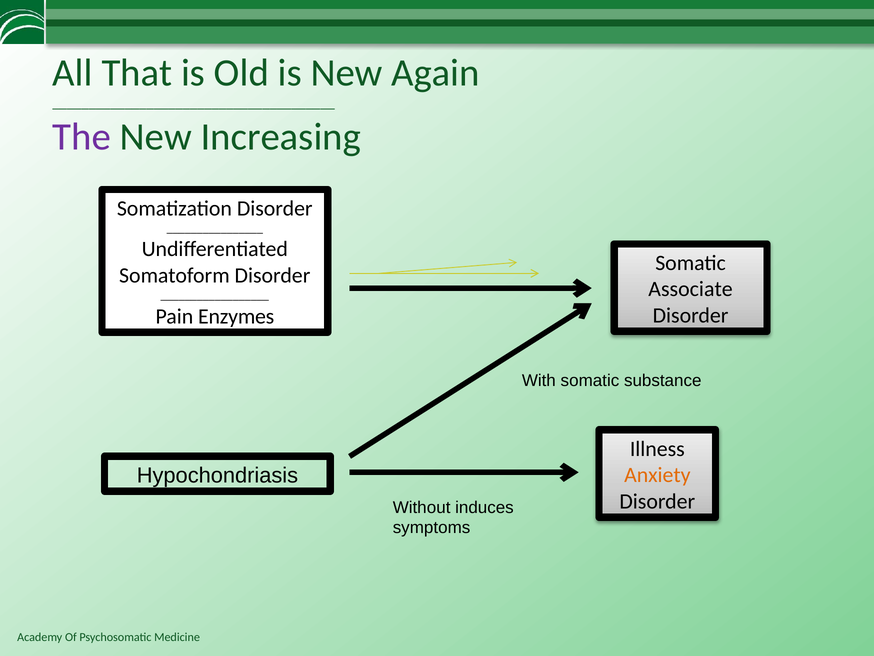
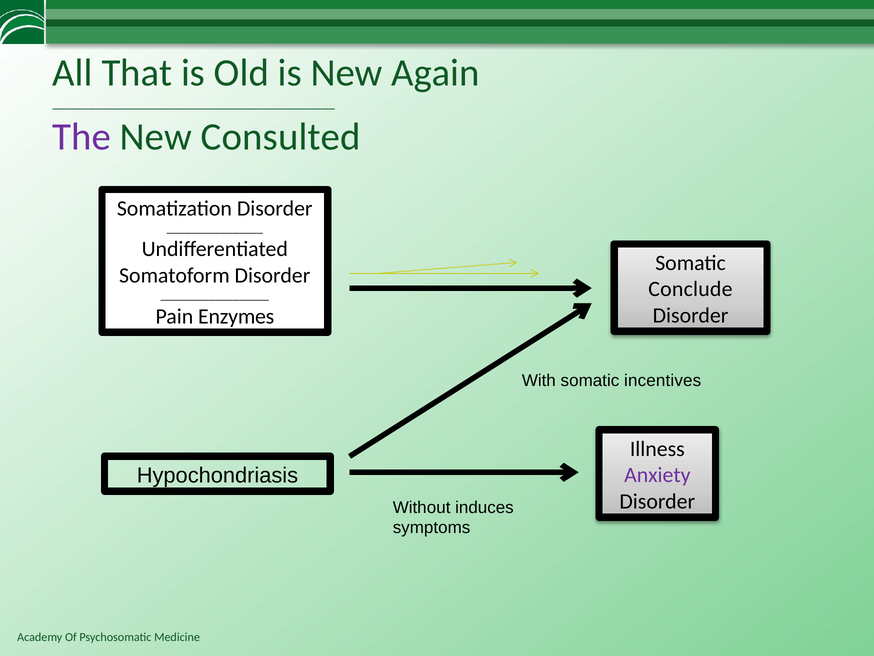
Increasing: Increasing -> Consulted (281, 137)
Associate: Associate -> Conclude (690, 289)
substance: substance -> incentives (663, 381)
Anxiety colour: orange -> purple (657, 475)
